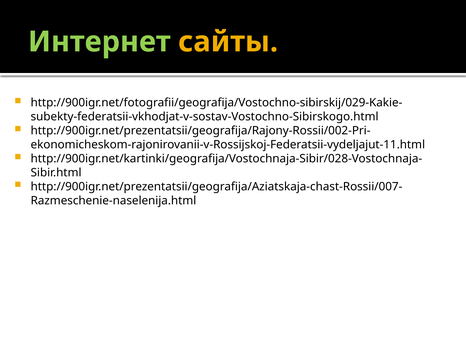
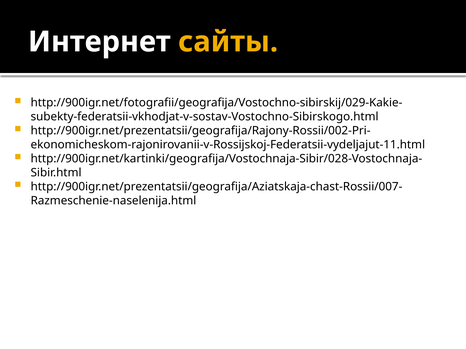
Интернет colour: light green -> white (99, 42)
